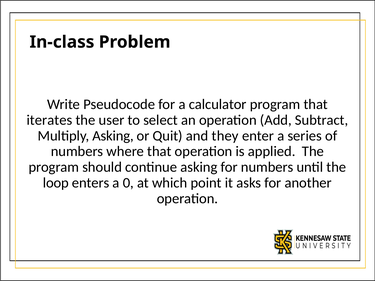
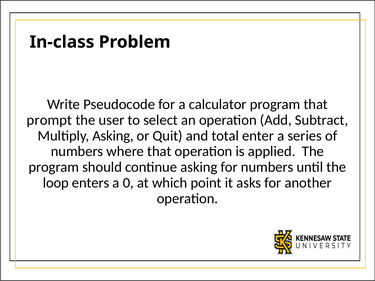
iterates: iterates -> prompt (49, 120)
they: they -> total (225, 136)
